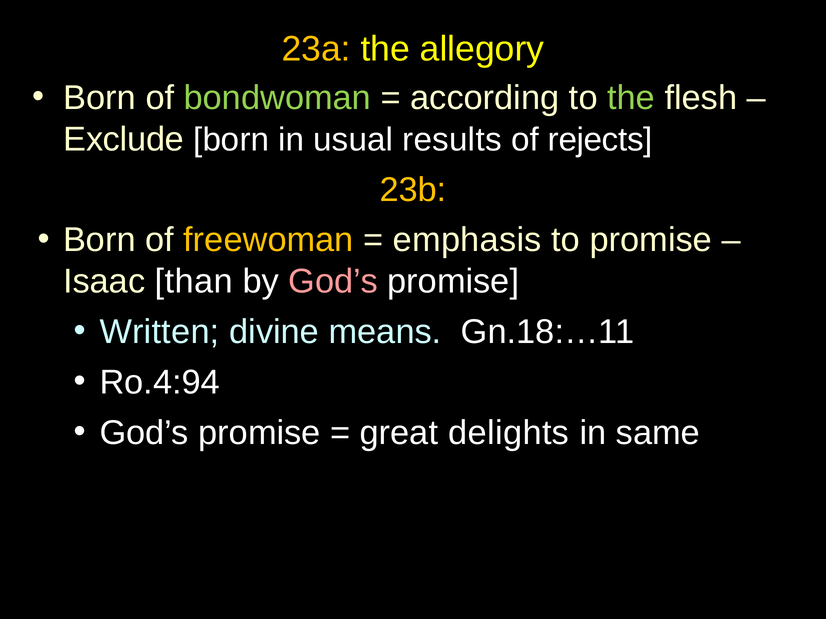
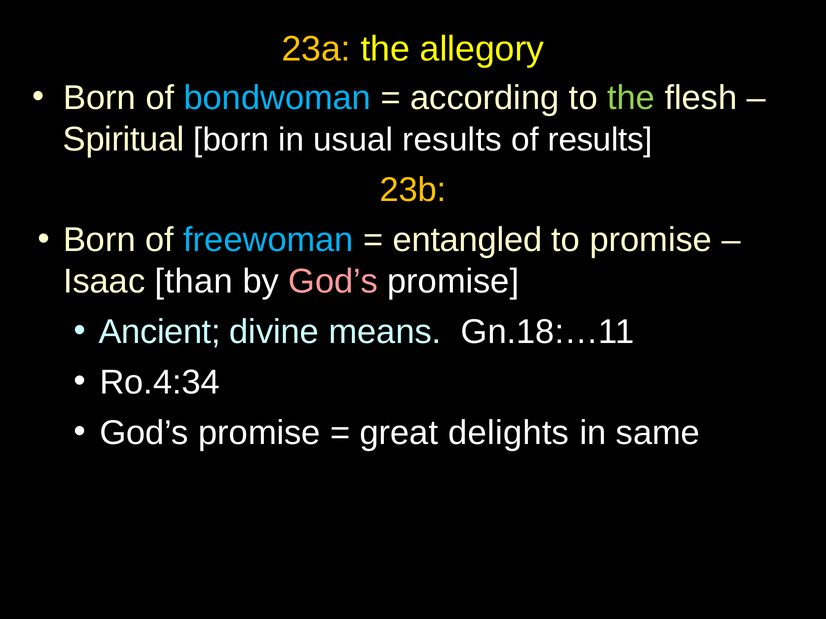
bondwoman colour: light green -> light blue (277, 98)
Exclude: Exclude -> Spiritual (124, 139)
of rejects: rejects -> results (600, 140)
freewoman colour: yellow -> light blue (269, 240)
emphasis: emphasis -> entangled (467, 240)
Written: Written -> Ancient (160, 332)
Ro.4:94: Ro.4:94 -> Ro.4:34 (160, 383)
